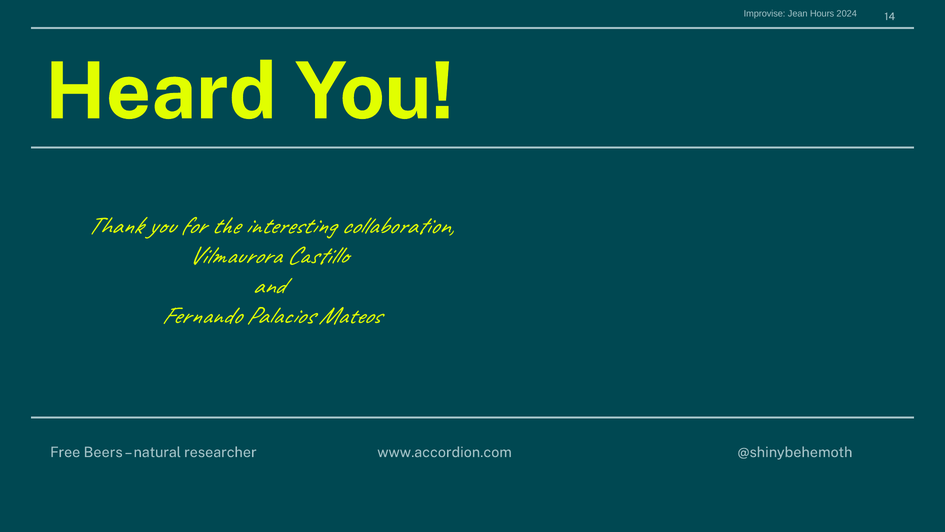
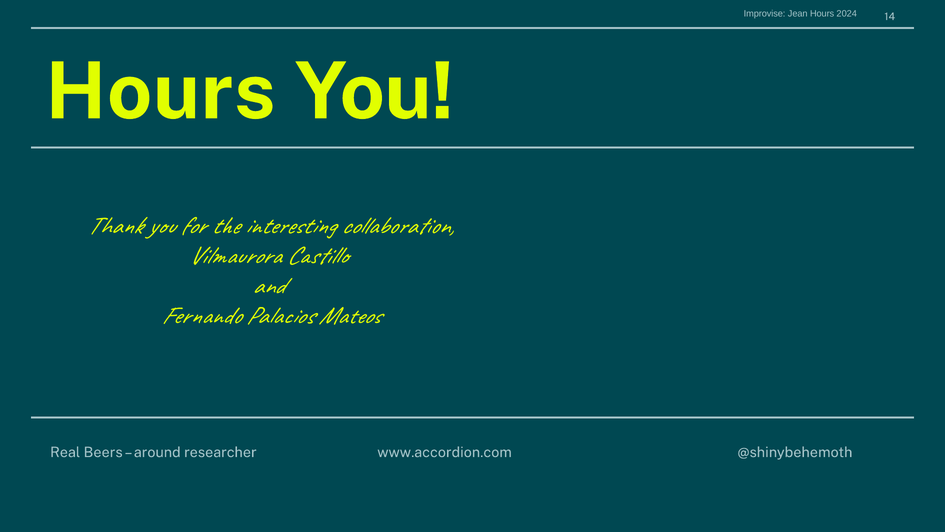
Heard: Heard -> Hours (161, 92)
Free: Free -> Real (65, 452)
natural: natural -> around (157, 452)
